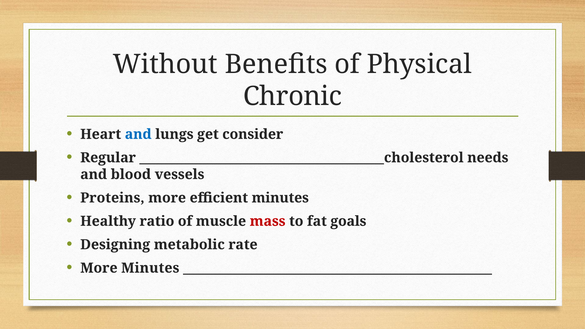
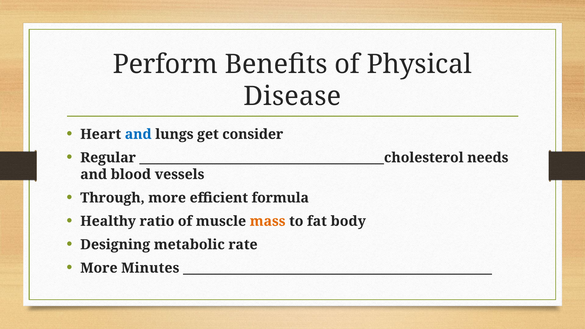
Without: Without -> Perform (165, 64)
Chronic: Chronic -> Disease (292, 96)
Proteins: Proteins -> Through (112, 198)
efficient minutes: minutes -> formula (280, 198)
mass colour: red -> orange (268, 221)
goals: goals -> body (348, 221)
